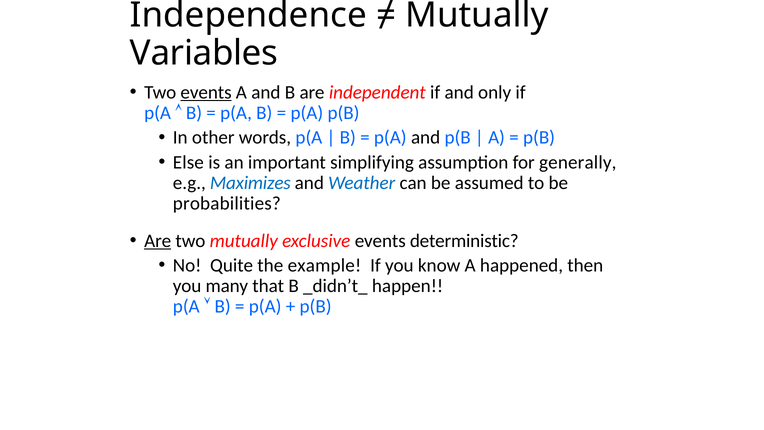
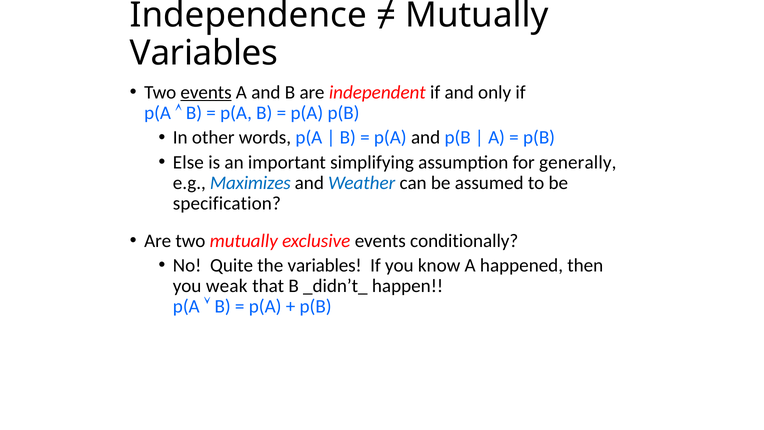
probabilities: probabilities -> specification (227, 203)
Are underline: present -> none (158, 241)
deterministic: deterministic -> conditionally (464, 241)
the example: example -> variables (325, 265)
many: many -> weak (227, 286)
